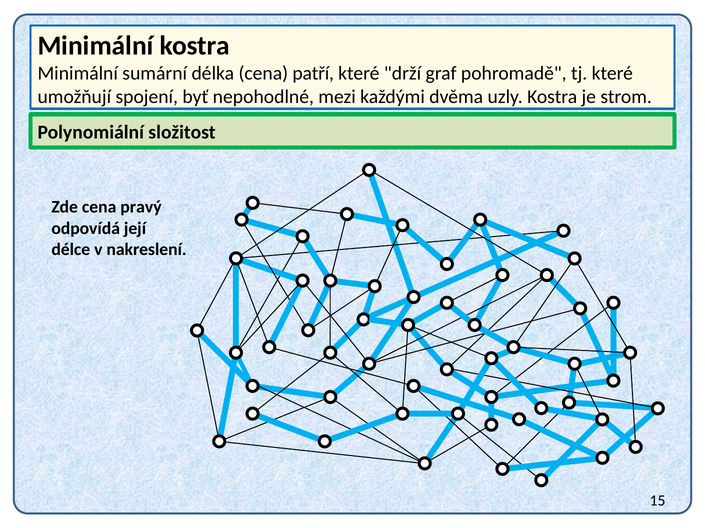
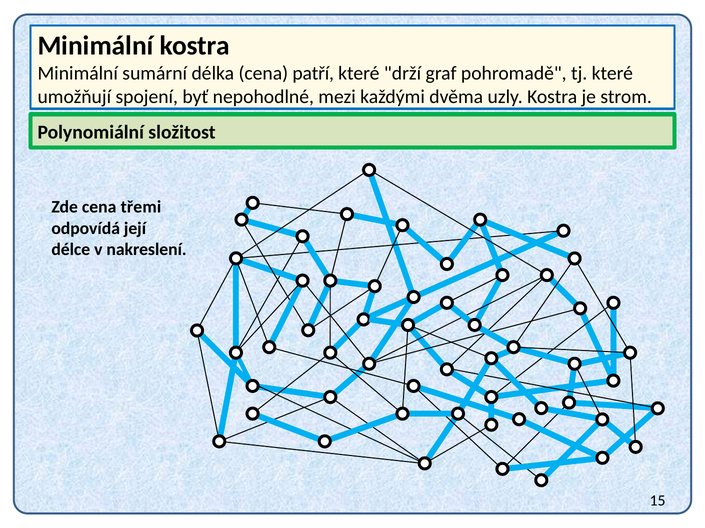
pravý: pravý -> třemi (141, 207)
